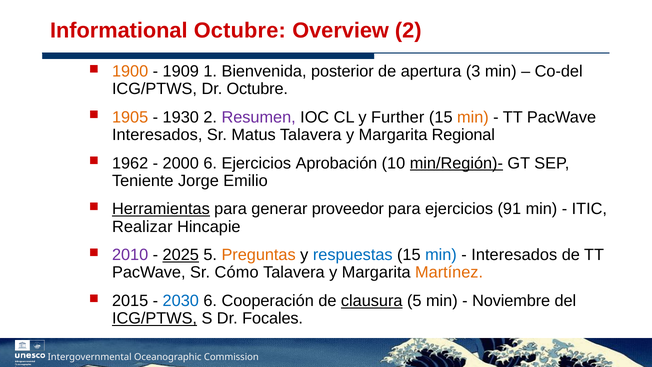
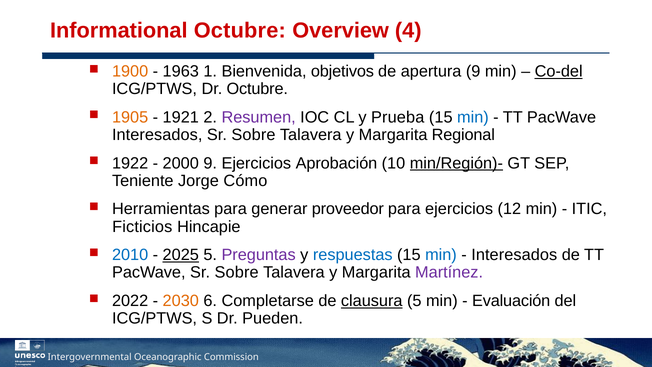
Overview 2: 2 -> 4 (408, 31)
1909: 1909 -> 1963 (181, 71)
posterior: posterior -> objetivos (342, 71)
apertura 3: 3 -> 9 (473, 71)
Co-del underline: none -> present (559, 71)
1930: 1930 -> 1921 (181, 117)
Further: Further -> Prueba (398, 117)
min colour: orange -> blue (473, 117)
Matus: Matus -> Sobre (253, 135)
1962: 1962 -> 1922 (130, 163)
2000 6: 6 -> 9 (210, 163)
Emilio: Emilio -> Cómo (245, 181)
Herramientas underline: present -> none (161, 209)
91: 91 -> 12 (509, 209)
Realizar: Realizar -> Ficticios (142, 227)
2010 colour: purple -> blue (130, 255)
Preguntas colour: orange -> purple (259, 255)
PacWave Sr Cómo: Cómo -> Sobre (237, 272)
Martínez colour: orange -> purple (449, 272)
2015: 2015 -> 2022 (130, 301)
2030 colour: blue -> orange (181, 301)
Cooperación: Cooperación -> Completarse (268, 301)
Noviembre: Noviembre -> Evaluación (511, 301)
ICG/PTWS underline: present -> none (155, 318)
Focales: Focales -> Pueden (273, 318)
